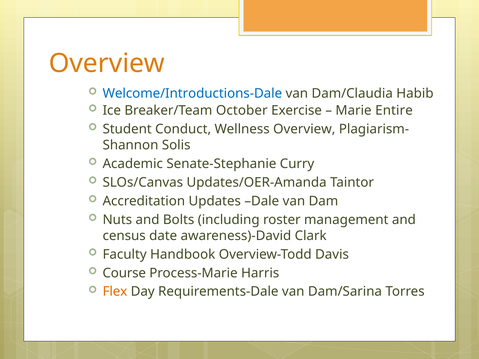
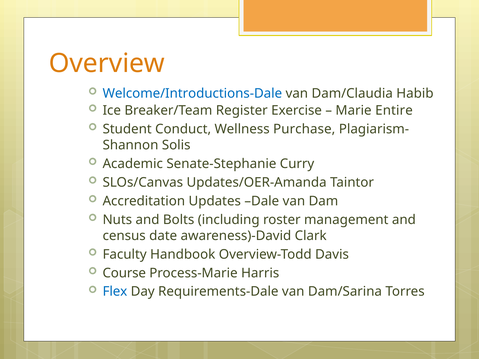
October: October -> Register (242, 110)
Wellness Overview: Overview -> Purchase (304, 129)
Flex colour: orange -> blue (115, 292)
